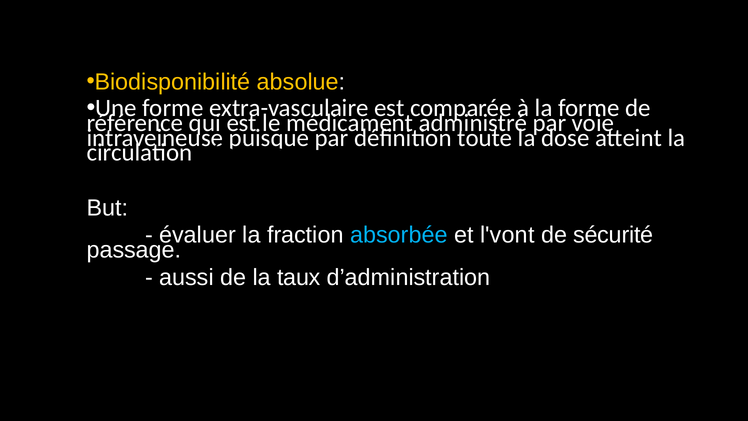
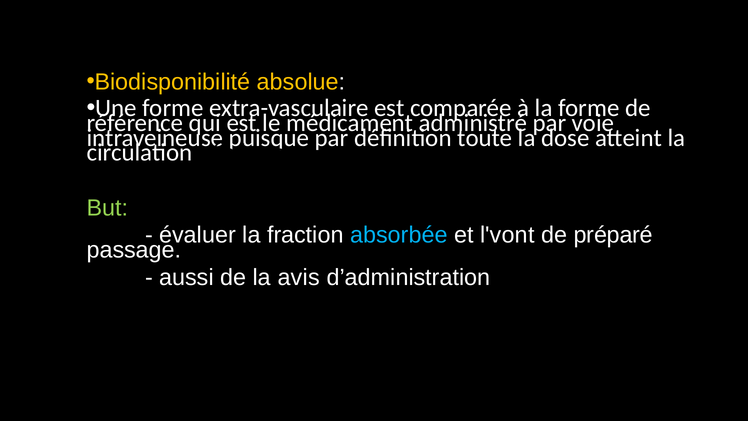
But colour: white -> light green (107, 208)
sécurité: sécurité -> préparé (613, 235)
taux: taux -> avis (299, 277)
